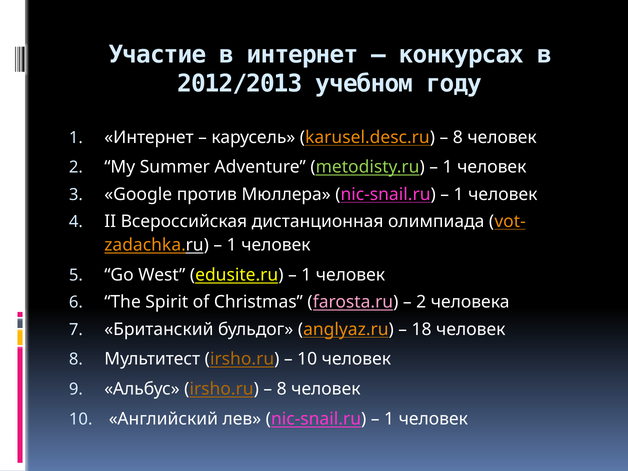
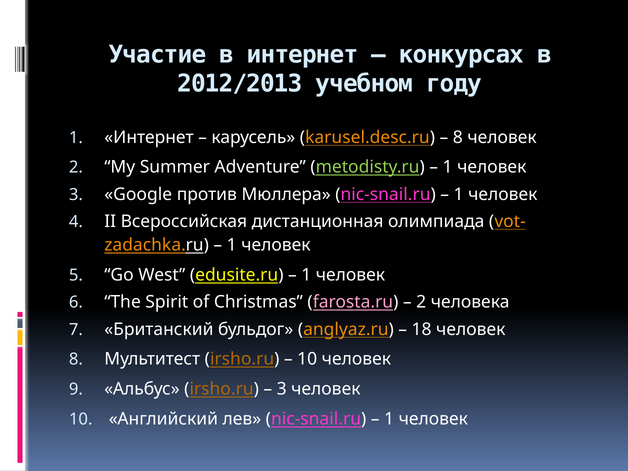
8: 8 -> 3 (282, 389)
